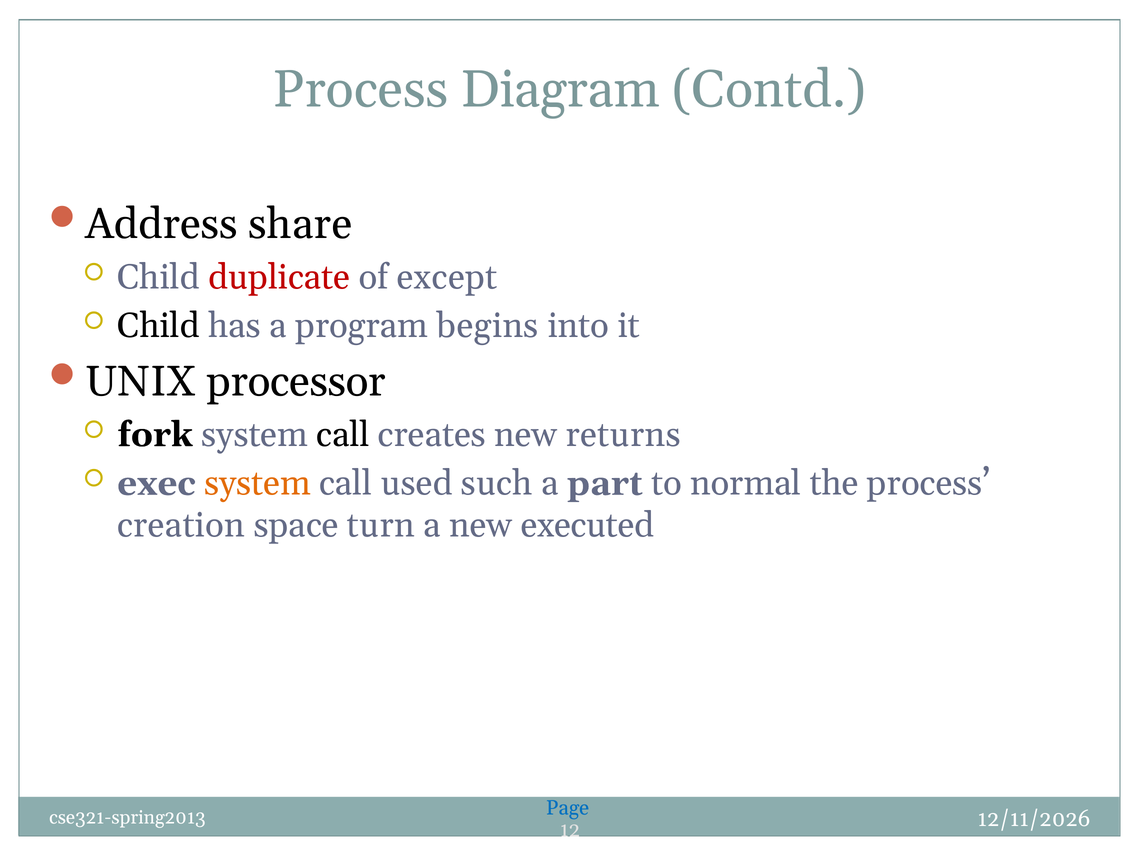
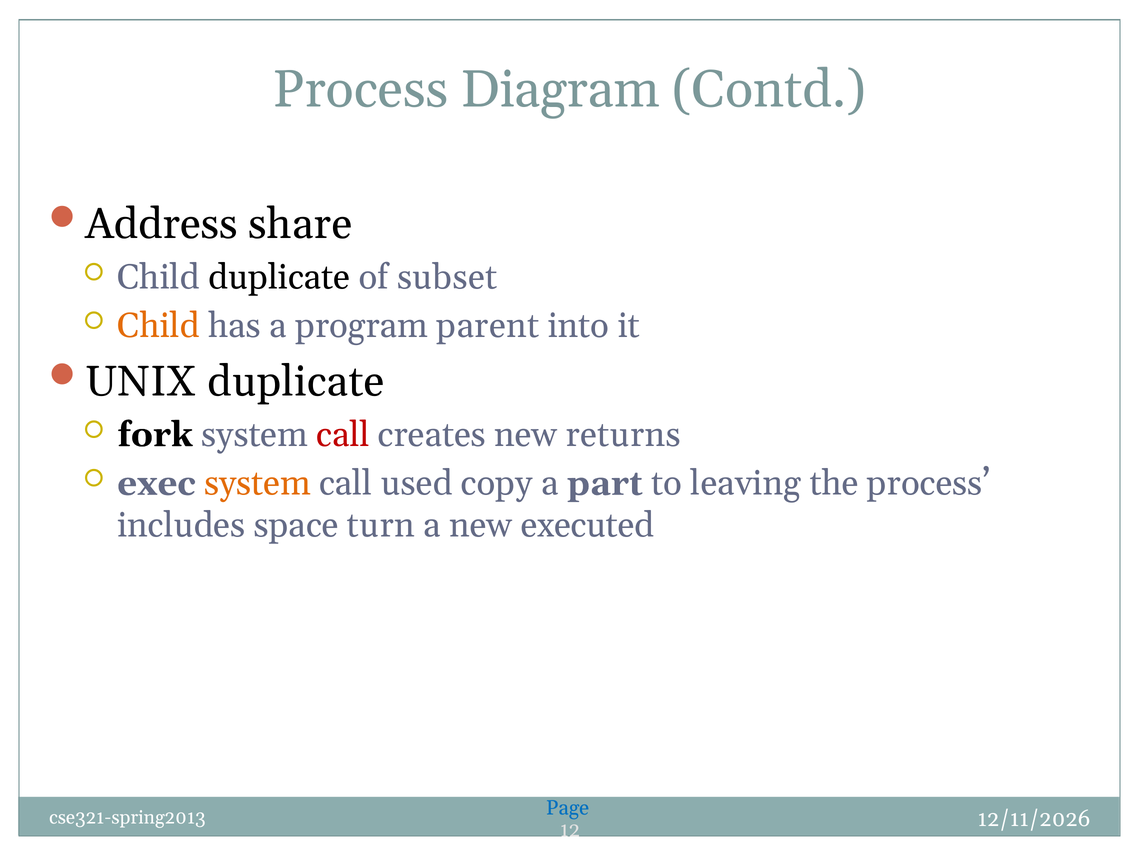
duplicate colour: red -> black (279, 277)
except: except -> subset (447, 277)
Child colour: black -> orange (158, 326)
begins: begins -> parent (488, 326)
UNIX processor: processor -> duplicate (296, 382)
call colour: black -> red (343, 435)
such: such -> copy (497, 483)
normal: normal -> leaving (746, 483)
creation: creation -> includes (181, 525)
